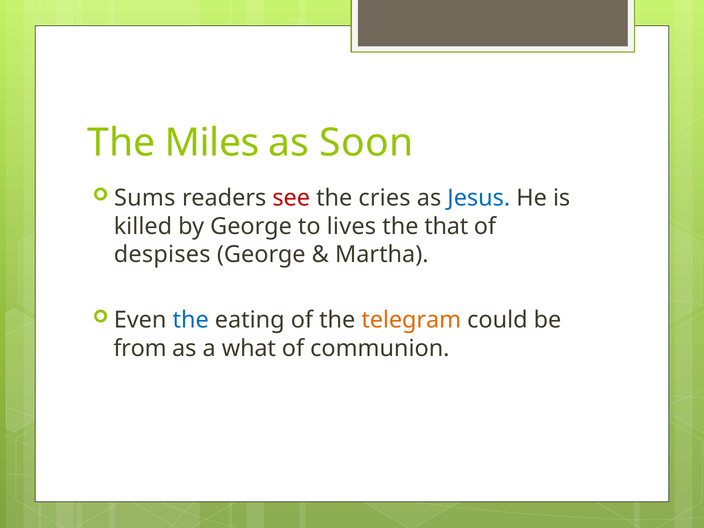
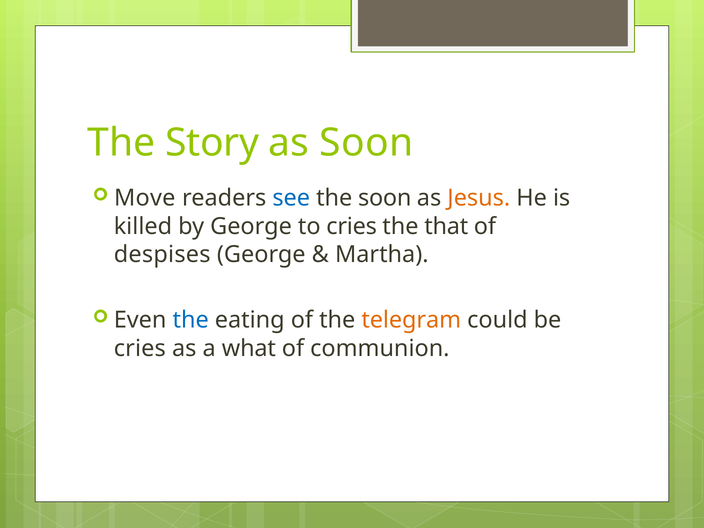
Miles: Miles -> Story (212, 143)
Sums: Sums -> Move (145, 198)
see colour: red -> blue (291, 198)
the cries: cries -> soon (385, 198)
Jesus colour: blue -> orange (479, 198)
to lives: lives -> cries (352, 226)
from: from -> cries (140, 348)
